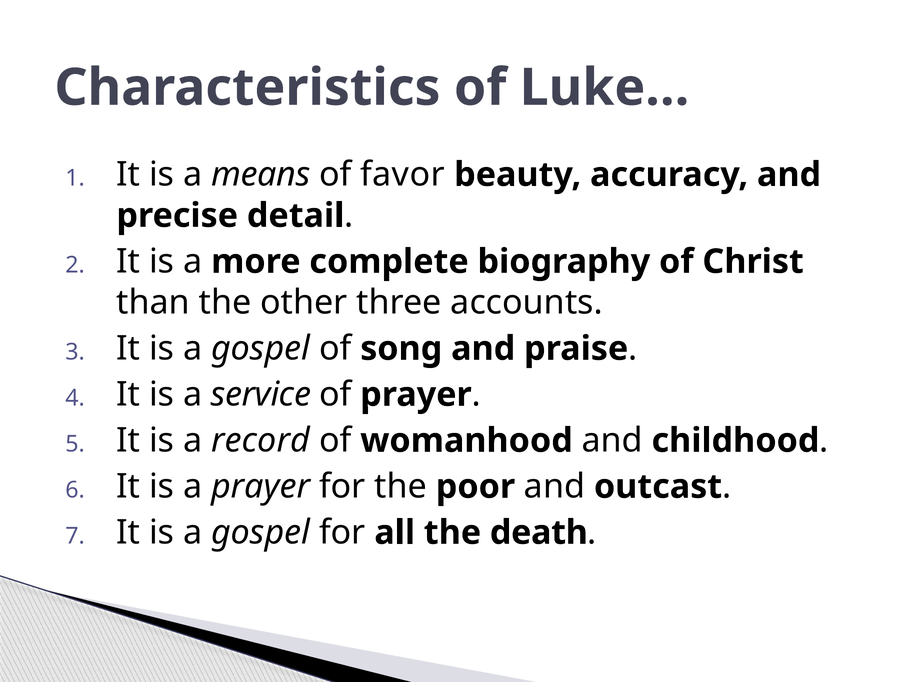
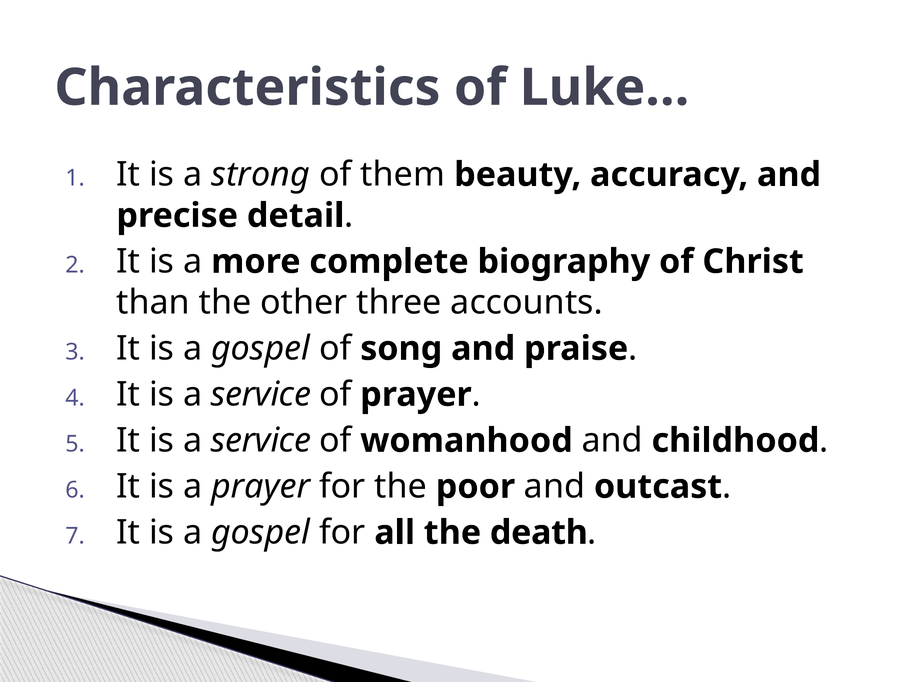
means: means -> strong (261, 175)
favor: favor -> them (403, 175)
record: record -> service (261, 440)
